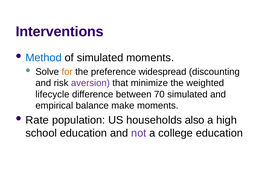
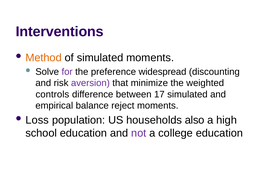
Method colour: blue -> orange (44, 58)
for colour: orange -> purple (67, 72)
lifecycle: lifecycle -> controls (52, 94)
70: 70 -> 17 (159, 94)
make: make -> reject (123, 106)
Rate: Rate -> Loss (37, 120)
